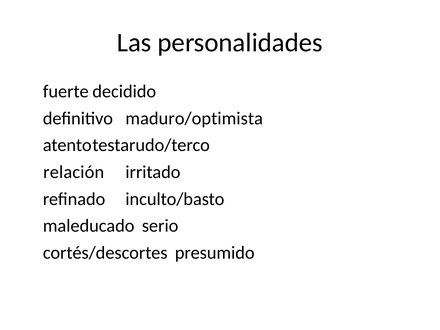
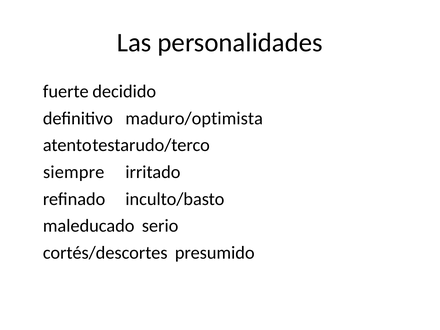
relación: relación -> siempre (74, 172)
